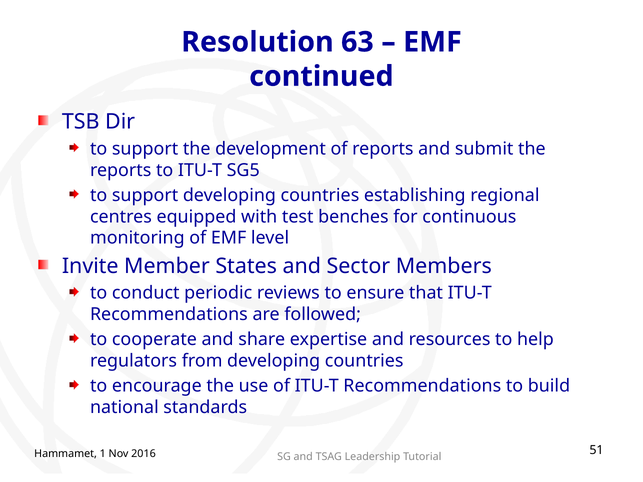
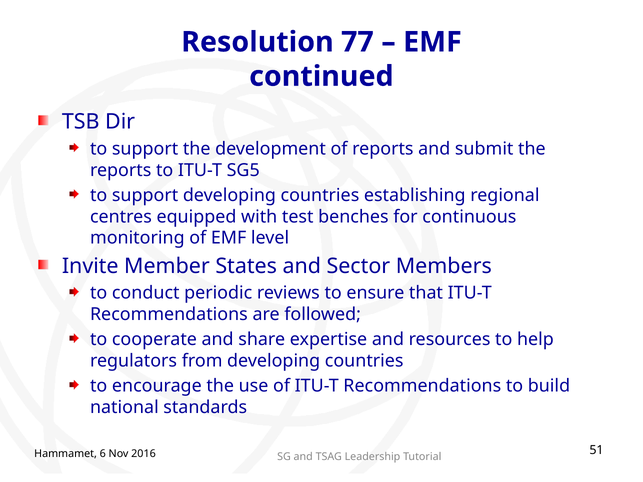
63: 63 -> 77 (357, 42)
1: 1 -> 6 (103, 454)
